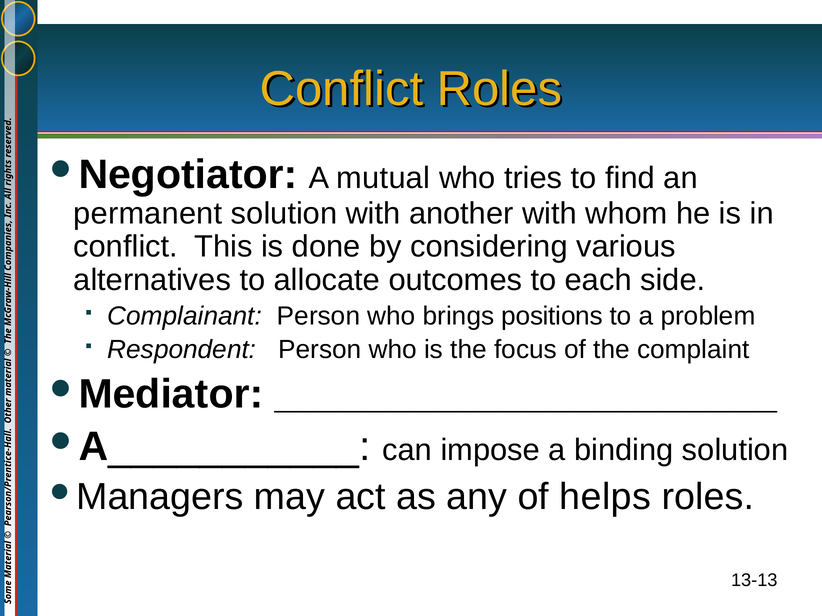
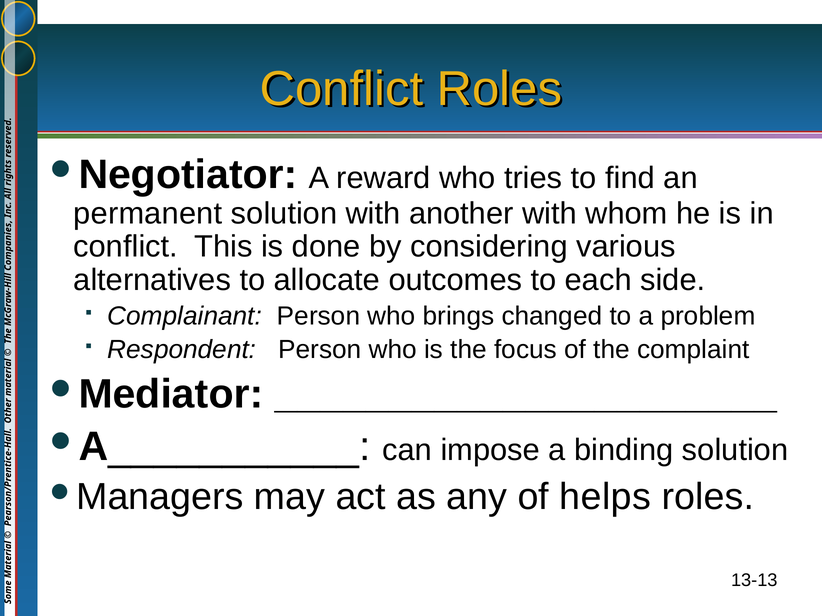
mutual: mutual -> reward (383, 178)
positions: positions -> changed (552, 316)
